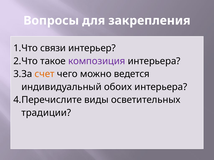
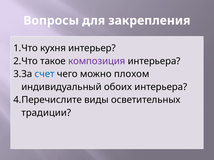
связи: связи -> кухня (53, 48)
счет colour: orange -> blue (45, 74)
ведется: ведется -> плохом (132, 74)
